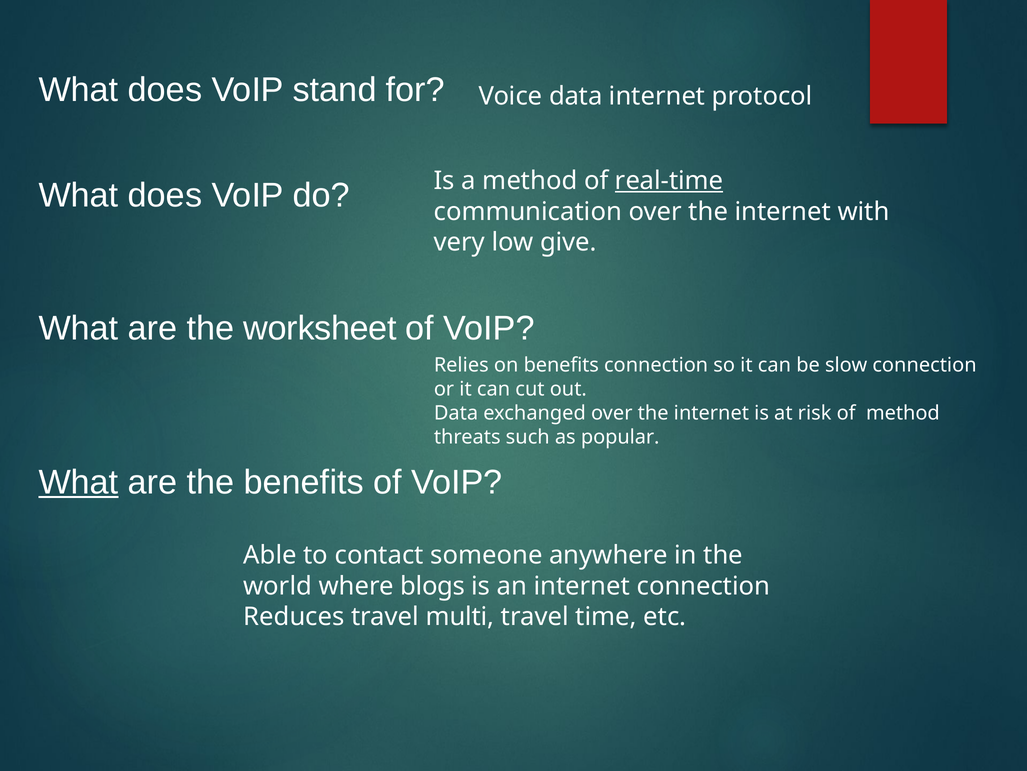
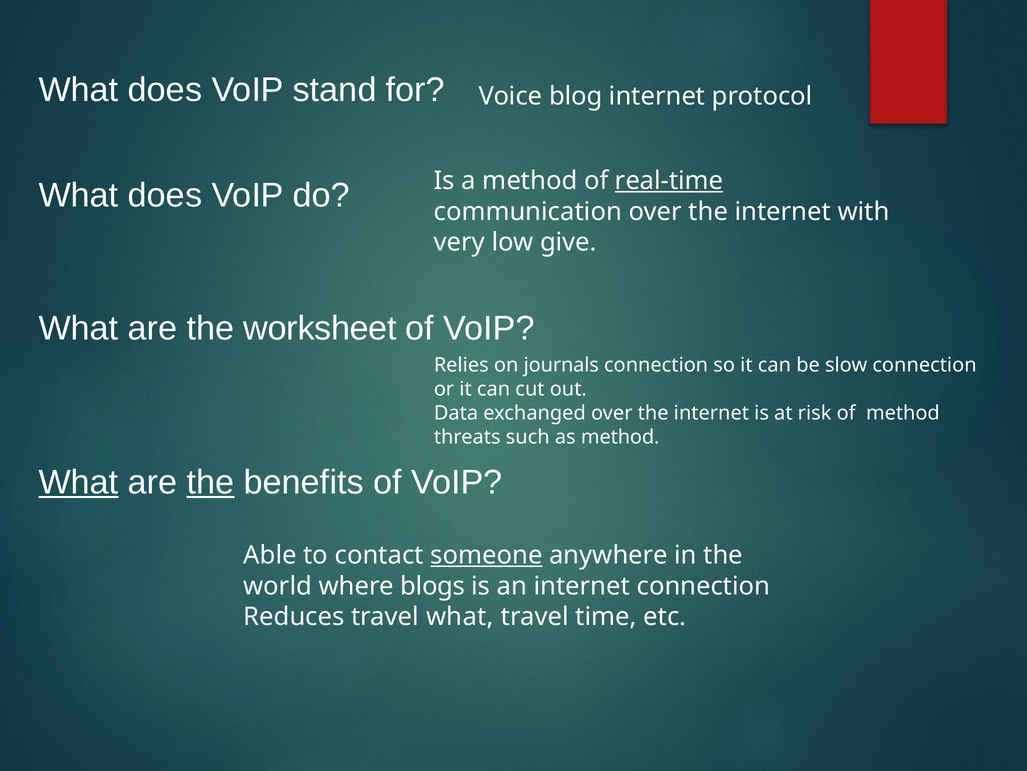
Voice data: data -> blog (576, 96)
on benefits: benefits -> journals (561, 365)
as popular: popular -> method (620, 437)
the underline: none -> present (210, 482)
someone underline: none -> present (486, 555)
travel multi: multi -> what (460, 616)
